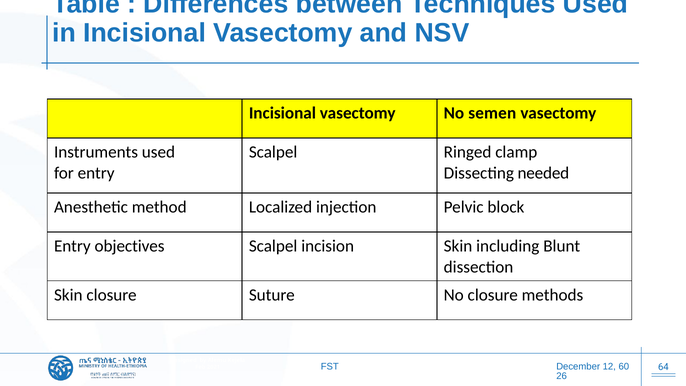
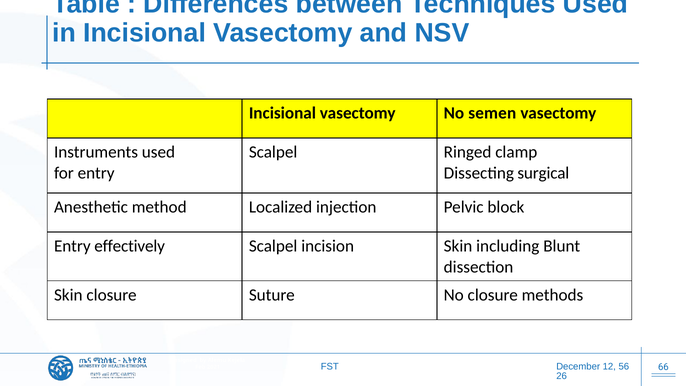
needed: needed -> surgical (543, 173)
objectives: objectives -> effectively (130, 246)
64: 64 -> 66 (663, 367)
60: 60 -> 56 (624, 366)
